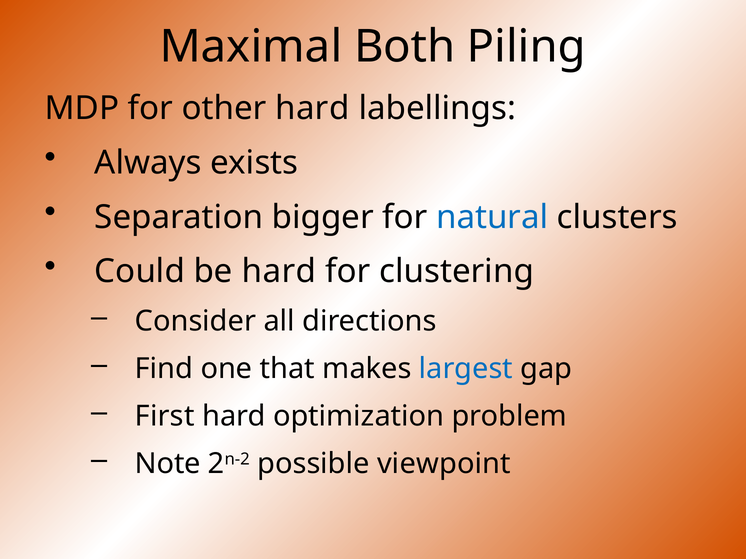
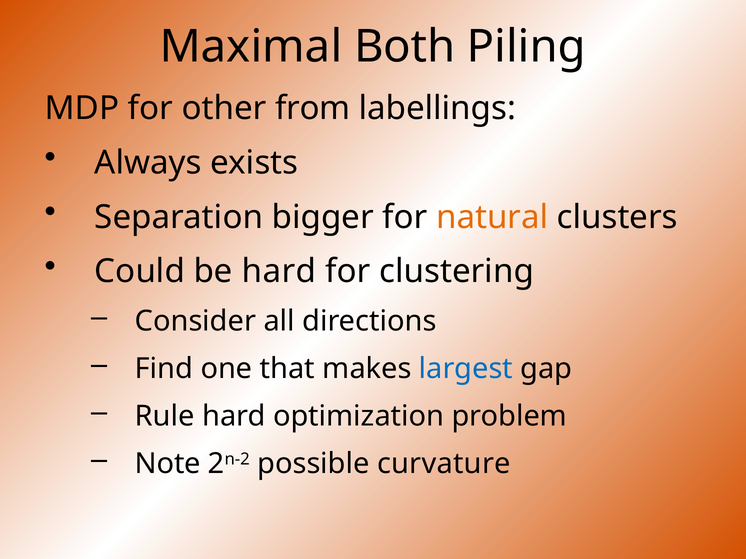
other hard: hard -> from (313, 109)
natural colour: blue -> orange (492, 217)
First: First -> Rule (165, 417)
viewpoint: viewpoint -> curvature (444, 464)
